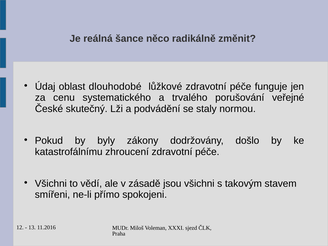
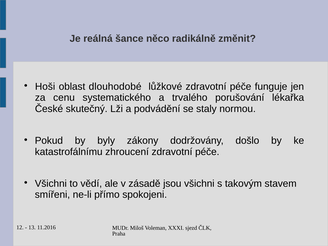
Údaj: Údaj -> Hoši (45, 87)
veřejné: veřejné -> lékařka (288, 98)
